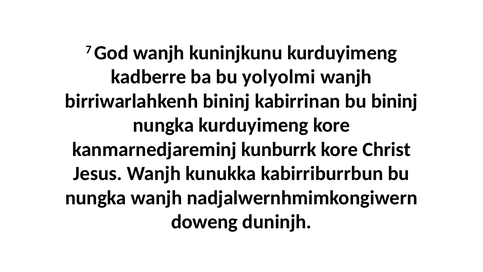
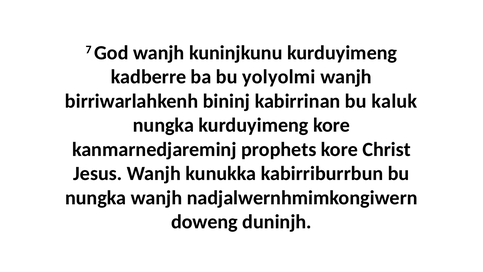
bu bininj: bininj -> kaluk (394, 101)
kunburrk: kunburrk -> prophets (279, 149)
